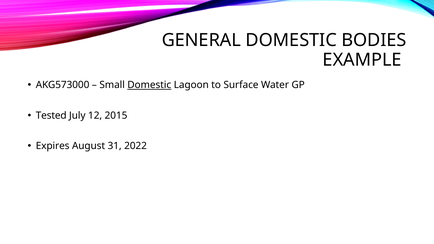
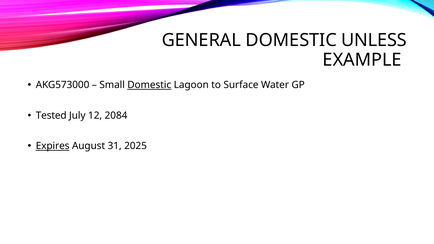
BODIES: BODIES -> UNLESS (374, 40)
2015: 2015 -> 2084 (116, 116)
Expires underline: none -> present (53, 146)
2022: 2022 -> 2025 (136, 146)
